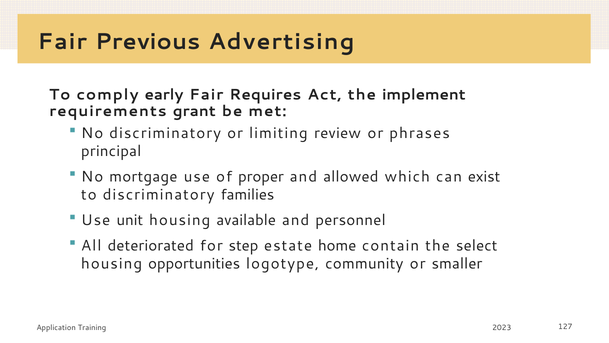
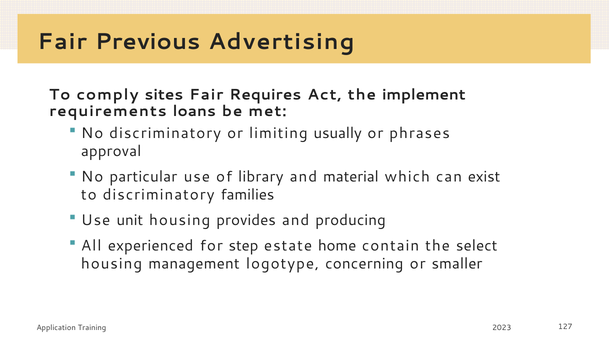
early: early -> sites (164, 95)
grant: grant -> loans (194, 111)
review: review -> usually (338, 133)
principal: principal -> approval (111, 151)
mortgage: mortgage -> particular (143, 176)
proper: proper -> library (261, 176)
allowed: allowed -> material (351, 176)
available: available -> provides (246, 220)
personnel: personnel -> producing (351, 220)
deteriorated: deteriorated -> experienced (151, 245)
opportunities: opportunities -> management (194, 263)
community: community -> concerning (364, 263)
